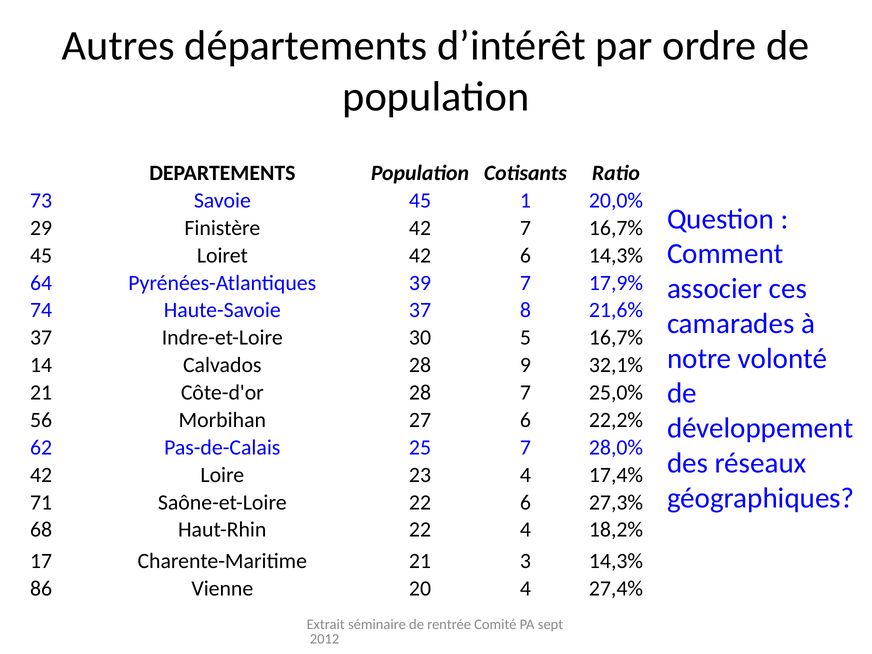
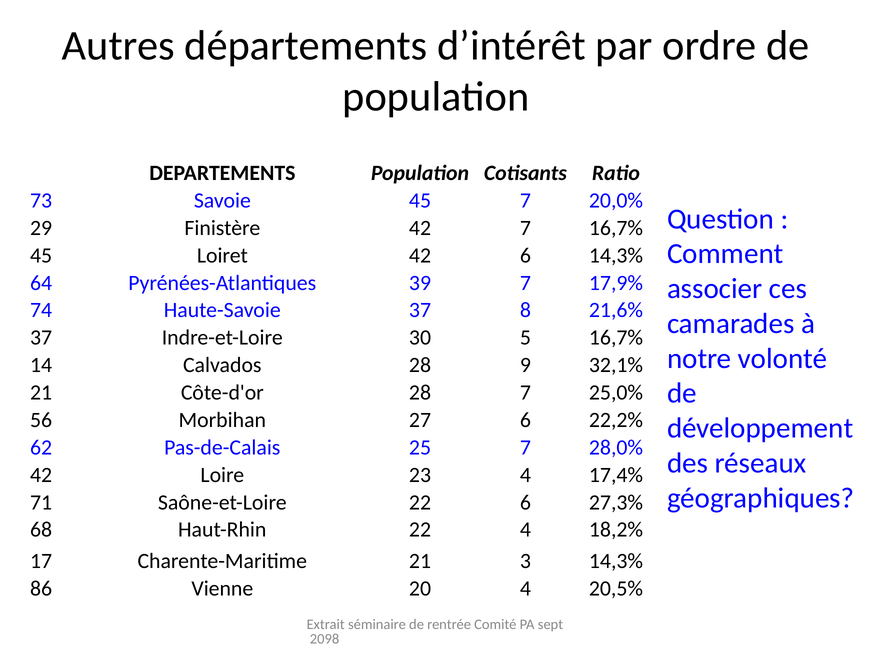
45 1: 1 -> 7 (525, 201)
27,4%: 27,4% -> 20,5% (616, 588)
2012: 2012 -> 2098 (325, 639)
